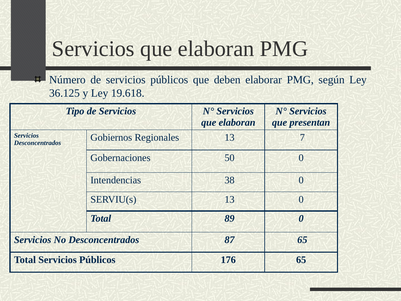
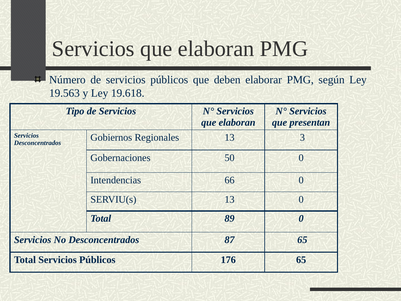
36.125: 36.125 -> 19.563 (64, 93)
7: 7 -> 3 (302, 137)
38: 38 -> 66 (230, 180)
